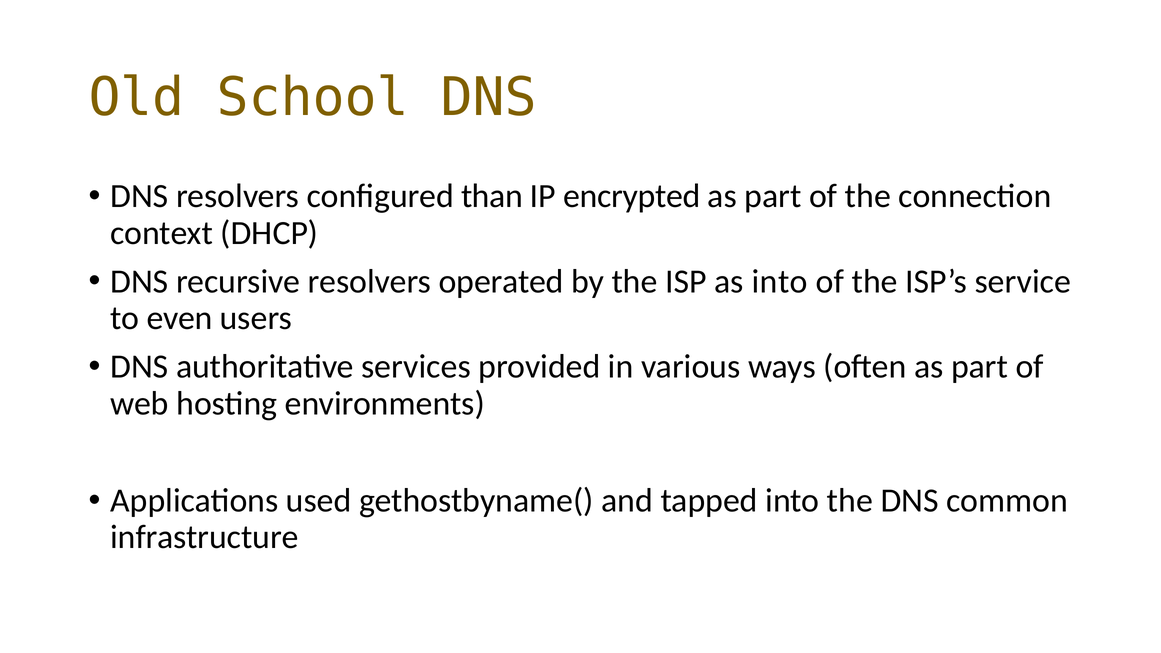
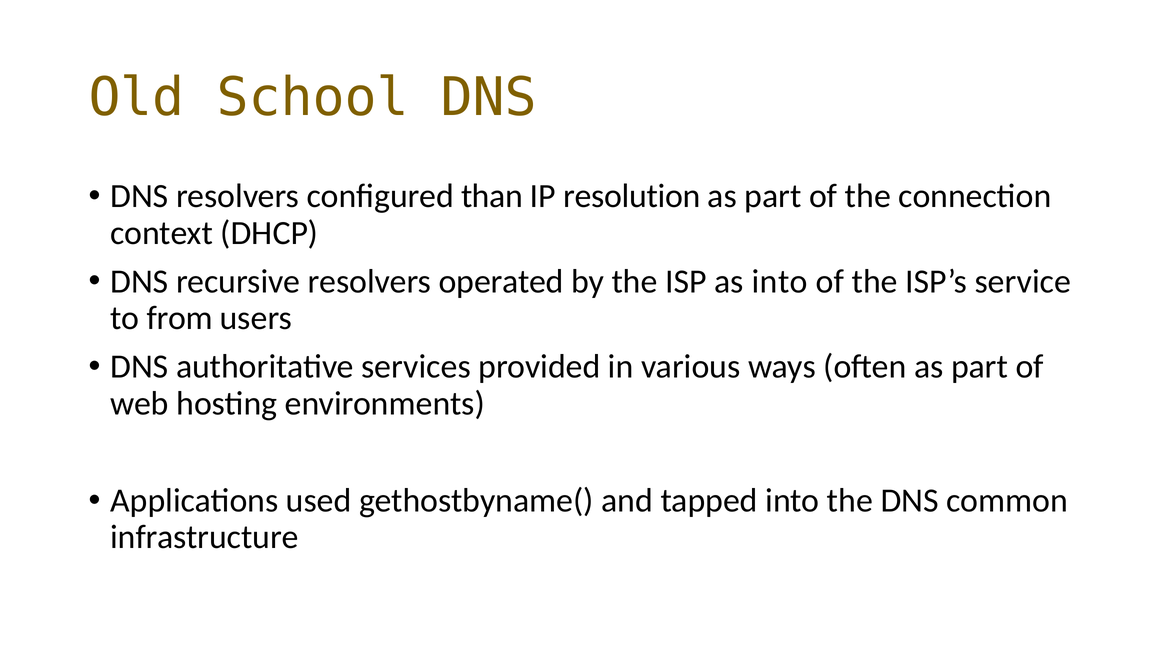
encrypted: encrypted -> resolution (632, 196)
even: even -> from (180, 318)
